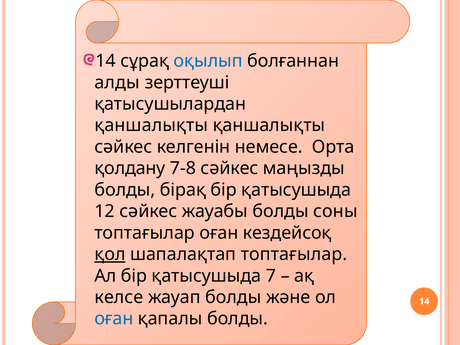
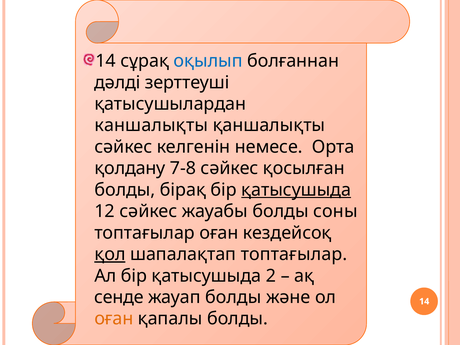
алды: алды -> дәлді (117, 82)
қаншалықты: қаншалықты -> каншалықты (151, 125)
маңызды: маңызды -> қосылған (304, 168)
қатысушыда underline: none -> present (296, 190)
7: 7 -> 2 (271, 276)
келсе: келсе -> сенде (119, 297)
оған colour: blue -> orange (114, 319)
